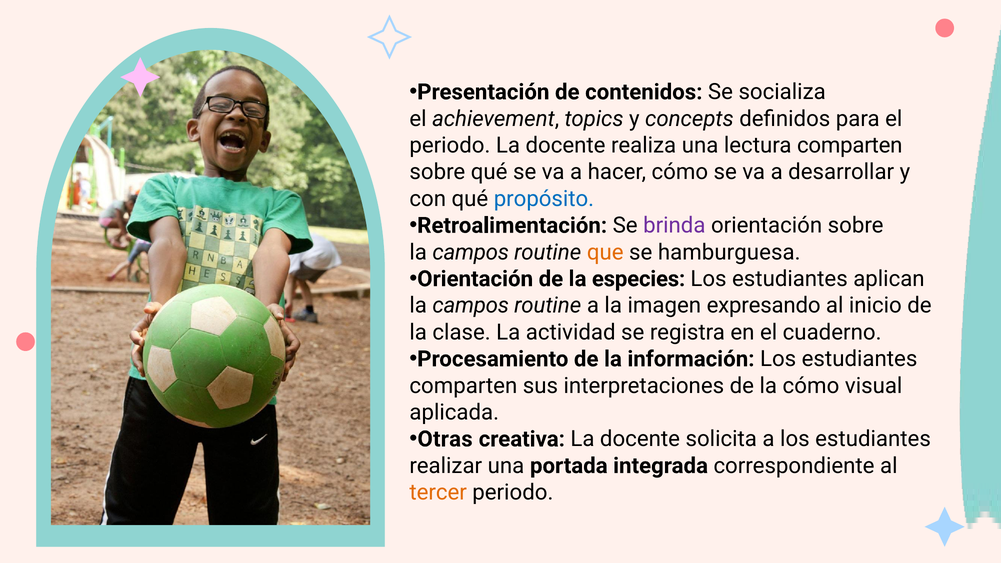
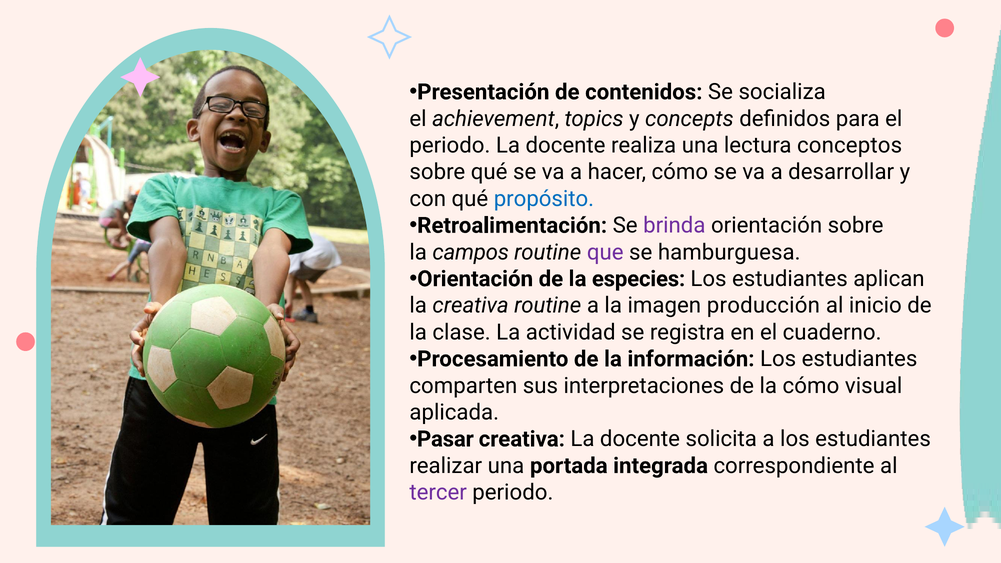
lectura comparten: comparten -> conceptos (850, 145)
que colour: orange -> purple (605, 252)
campos: campos -> creativa (471, 306)
expresando: expresando -> producción (763, 306)
Otras: Otras -> Pasar (445, 439)
tercer colour: orange -> purple (438, 493)
